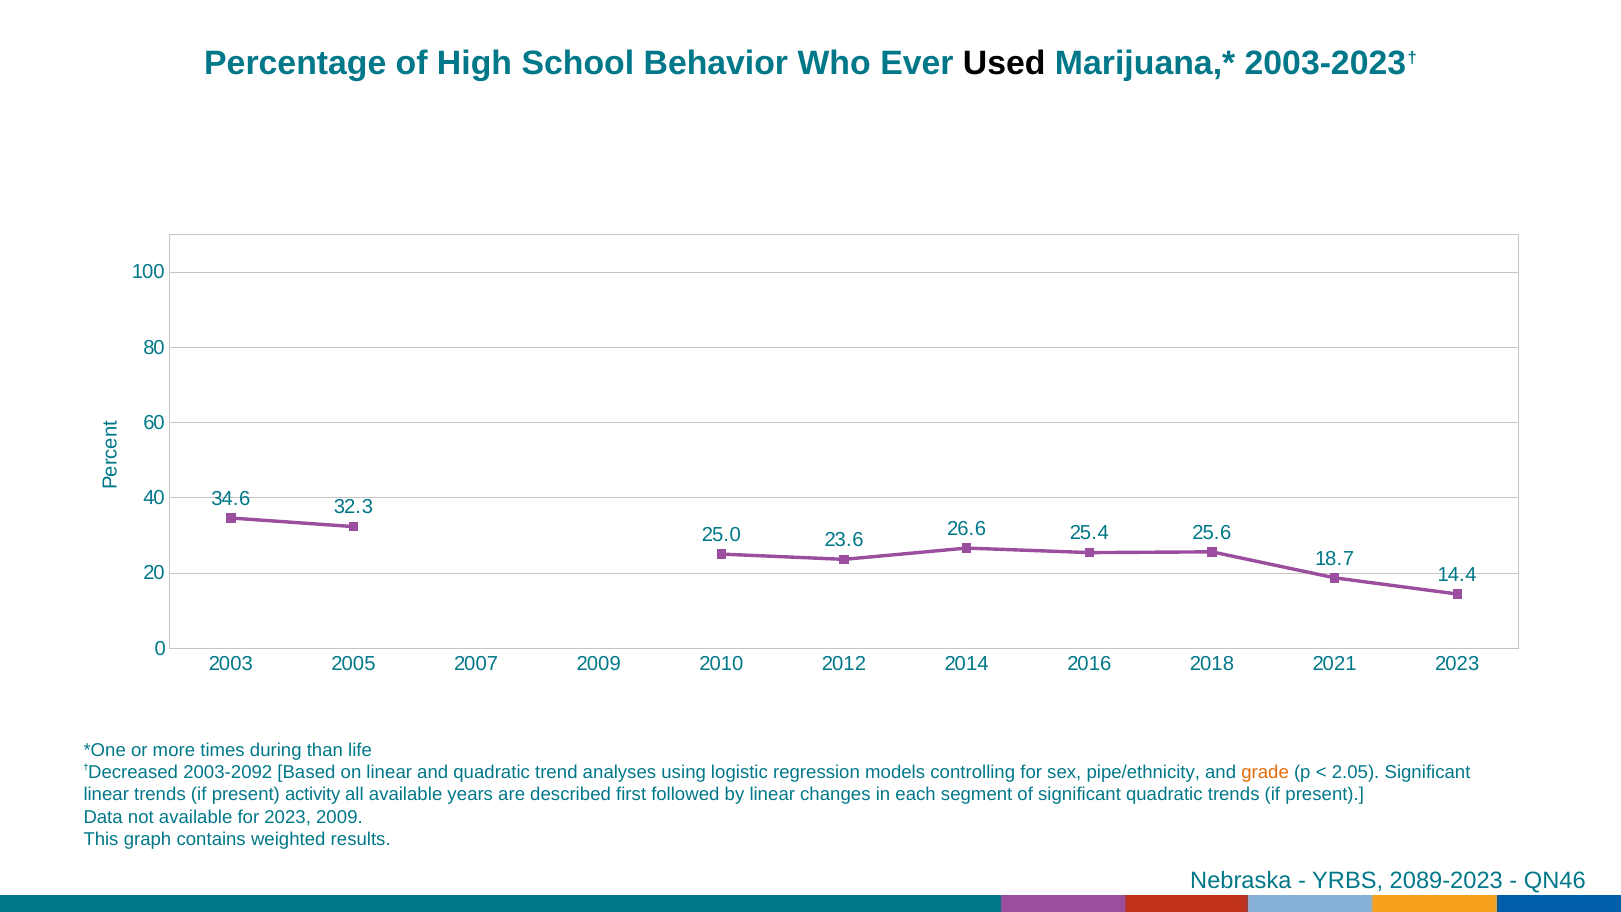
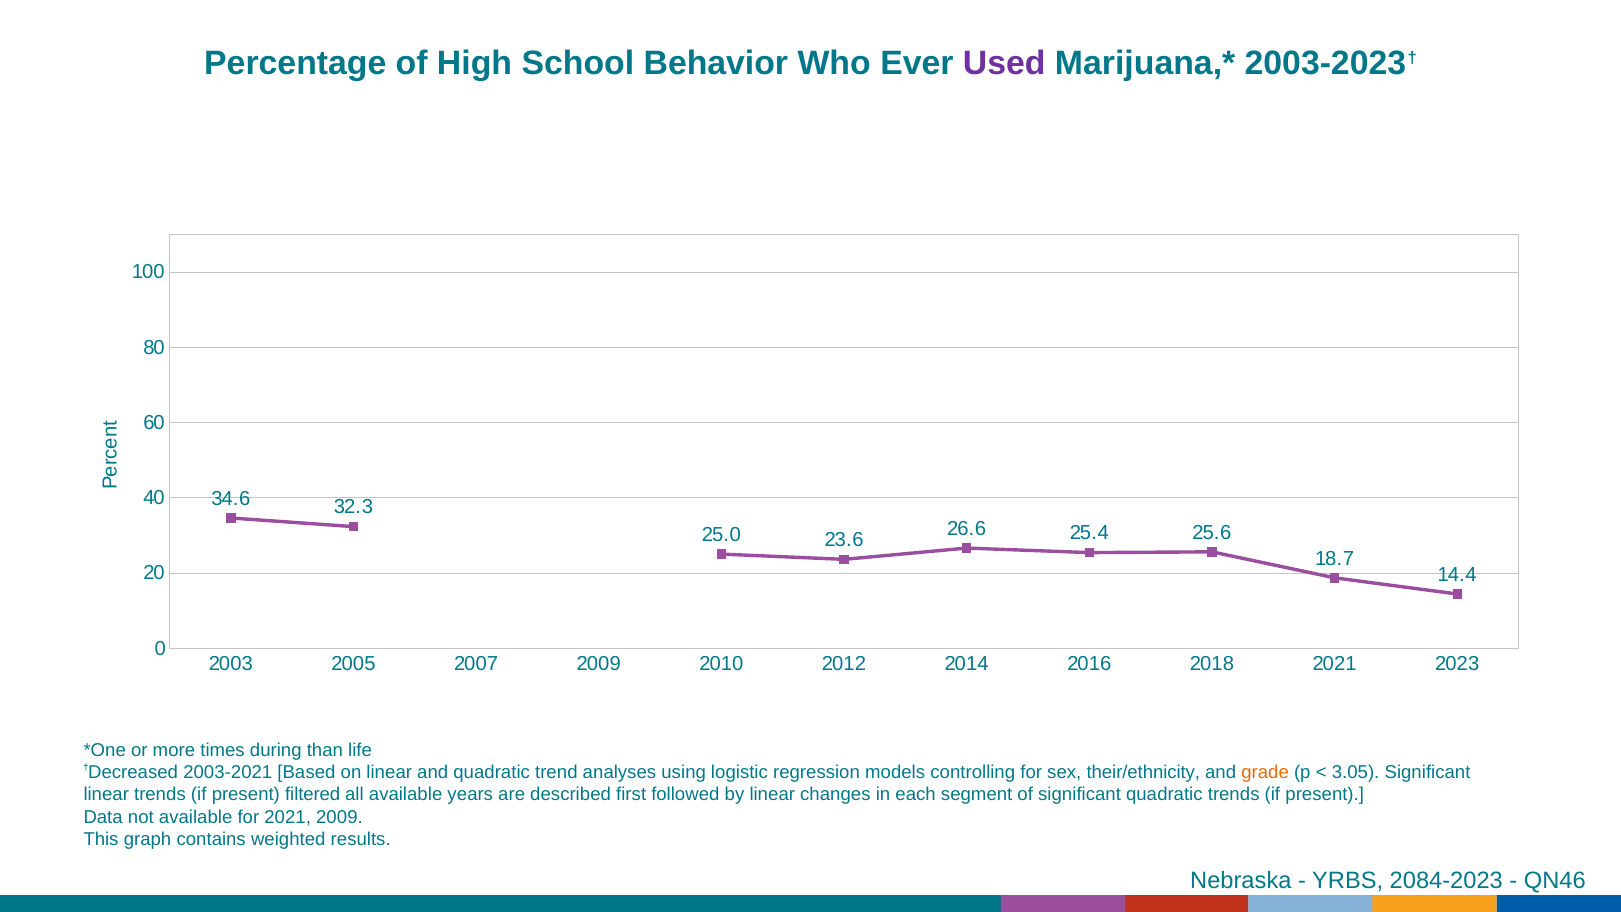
Used colour: black -> purple (1004, 64)
2003-2092: 2003-2092 -> 2003-2021 (228, 772)
pipe/ethnicity: pipe/ethnicity -> their/ethnicity (1143, 772)
2.05: 2.05 -> 3.05 (1356, 772)
activity: activity -> filtered (313, 795)
for 2023: 2023 -> 2021 (288, 817)
2089-2023: 2089-2023 -> 2084-2023 (1446, 880)
